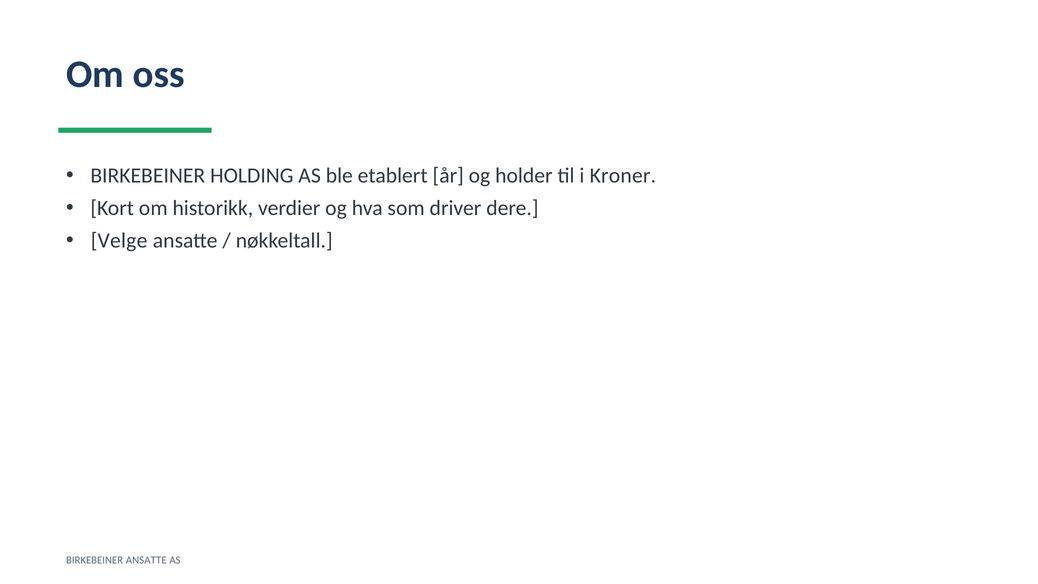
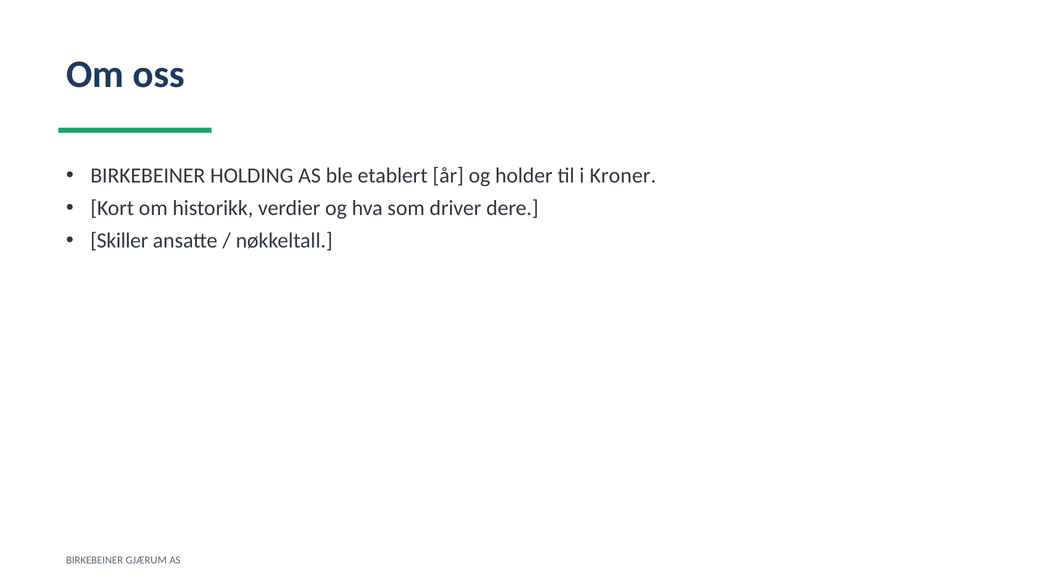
Velge: Velge -> Skiller (119, 241)
BIRKEBEINER ANSATTE: ANSATTE -> GJÆRUM (146, 560)
